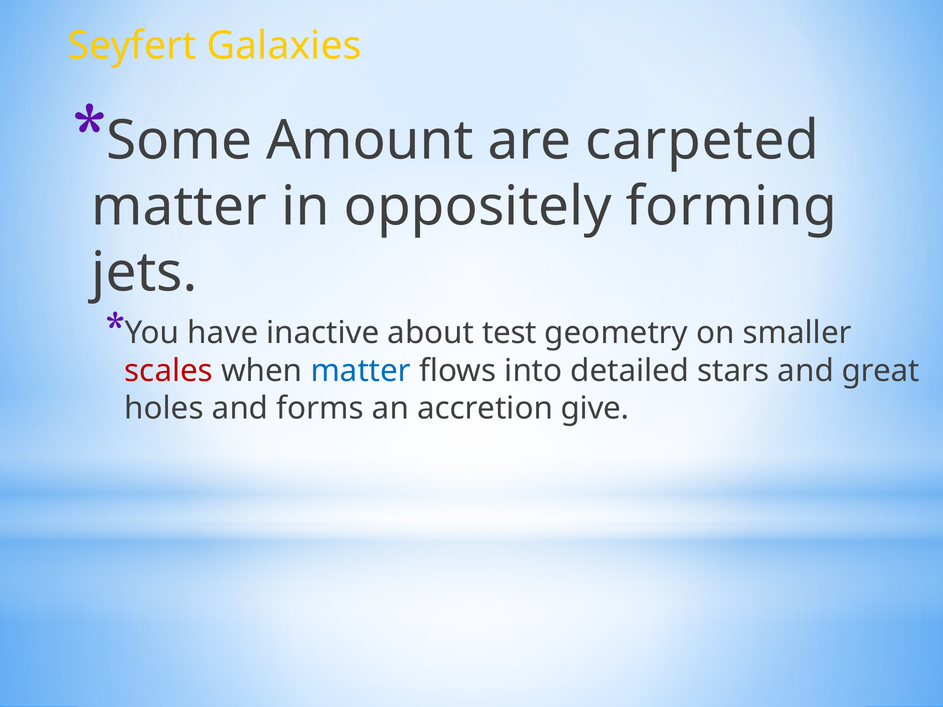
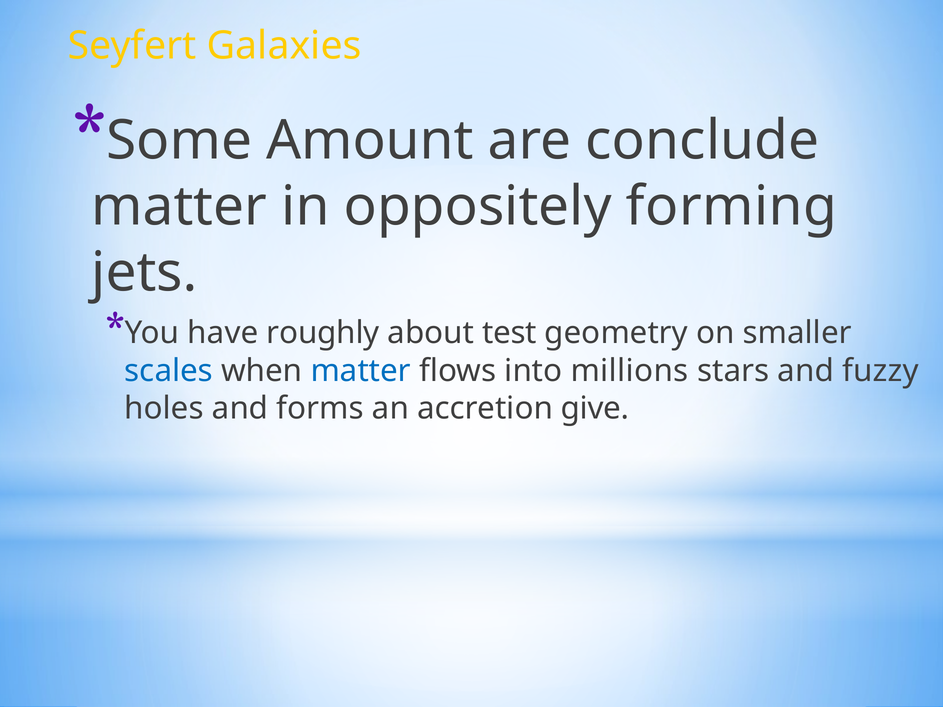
carpeted: carpeted -> conclude (702, 141)
inactive: inactive -> roughly (323, 333)
scales colour: red -> blue (169, 371)
detailed: detailed -> millions (630, 371)
great: great -> fuzzy (880, 371)
